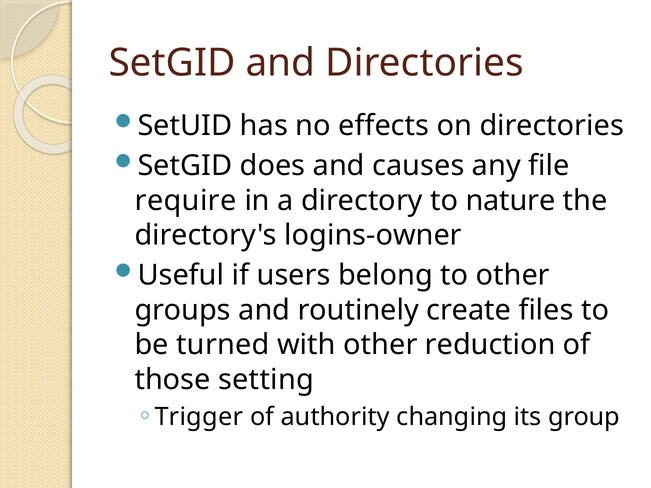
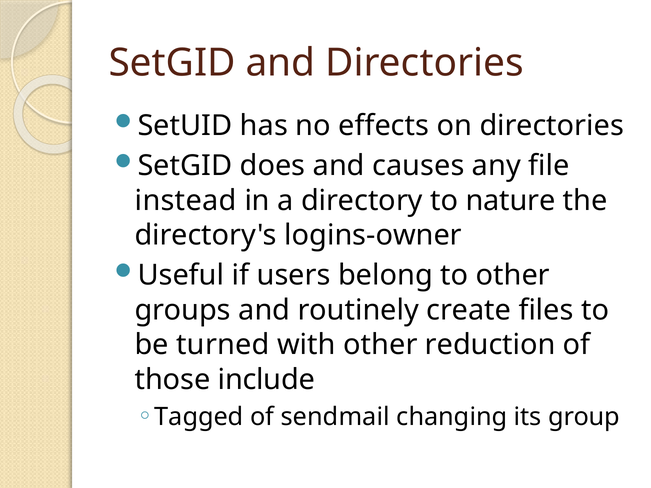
require: require -> instead (186, 201)
setting: setting -> include (266, 380)
Trigger: Trigger -> Tagged (199, 417)
authority: authority -> sendmail (335, 417)
